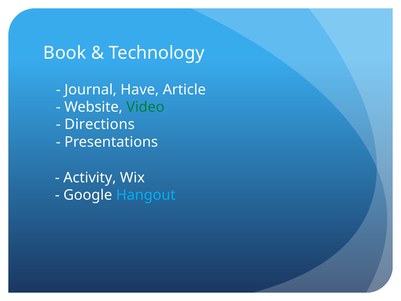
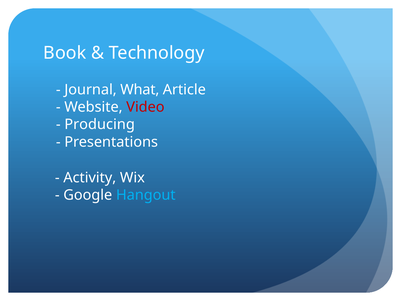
Have: Have -> What (140, 90)
Video colour: green -> red (145, 107)
Directions: Directions -> Producing (100, 124)
